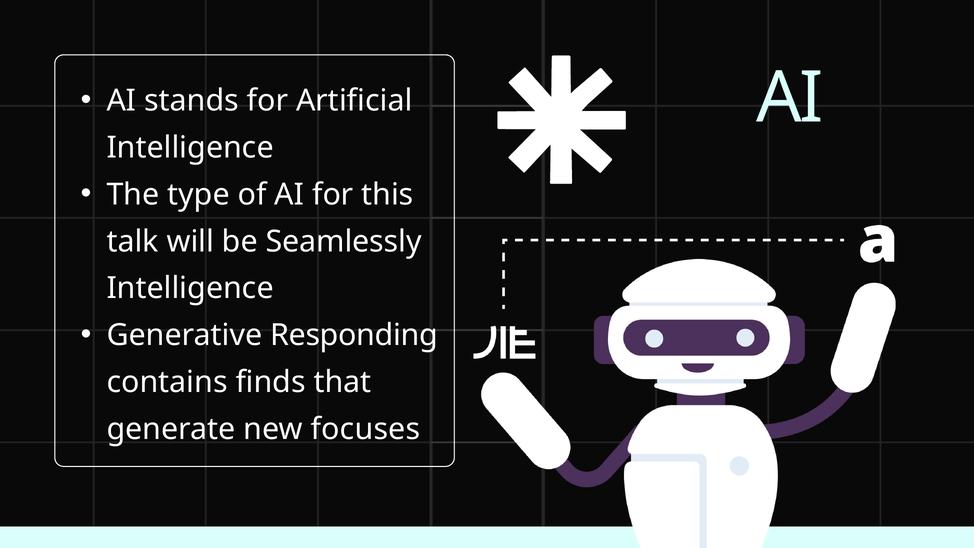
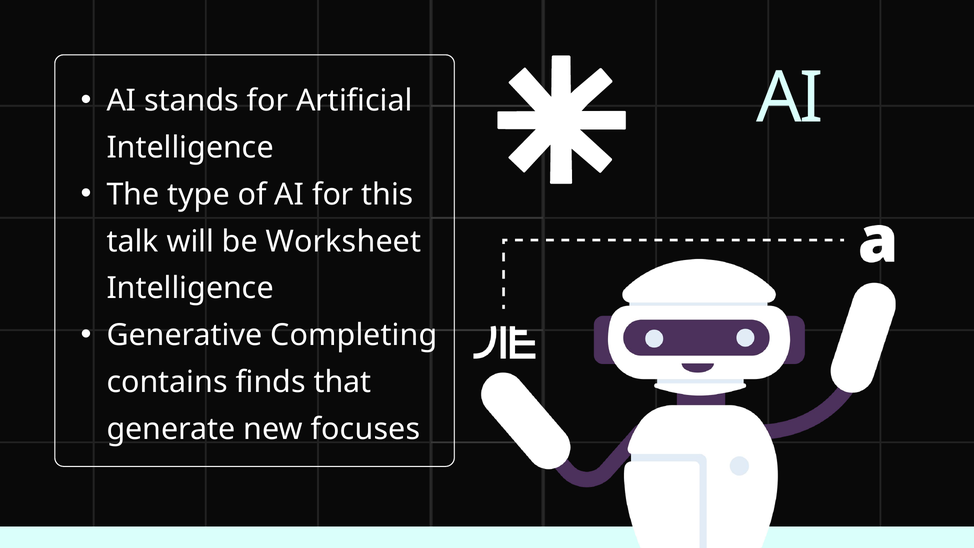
Seamlessly: Seamlessly -> Worksheet (343, 241)
Responding: Responding -> Completing (354, 335)
